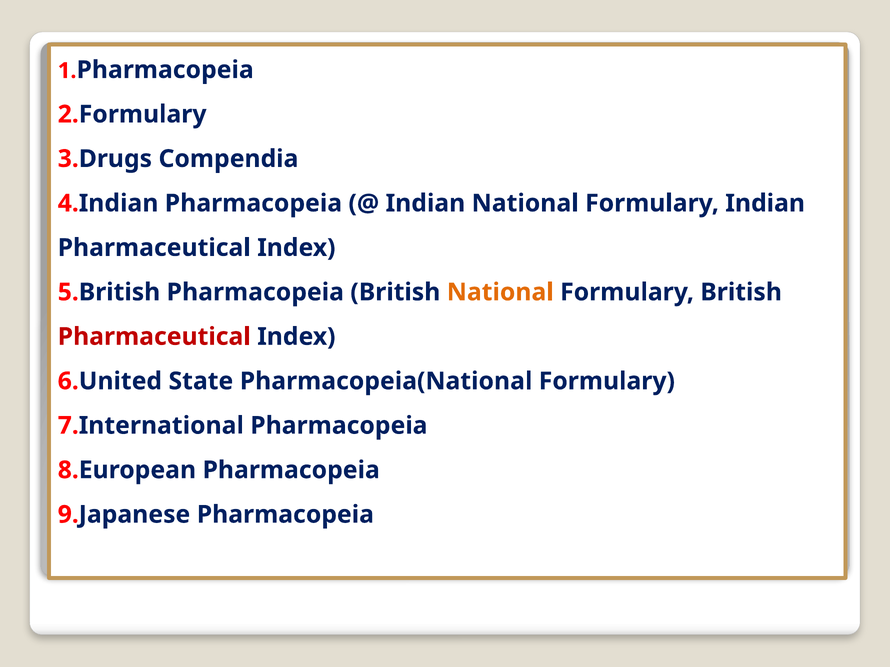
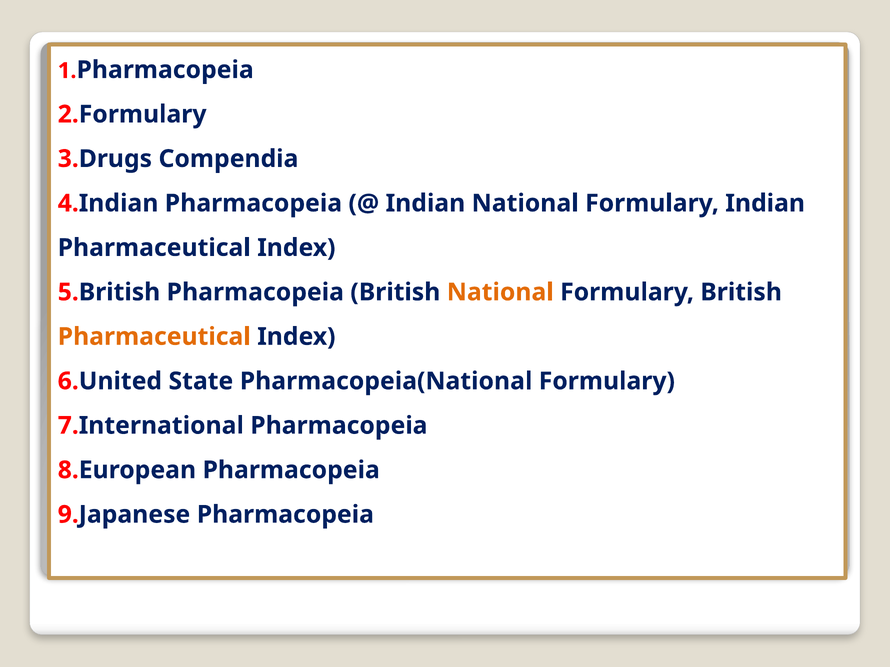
Pharmaceutical colour: red -> orange (154, 337)
